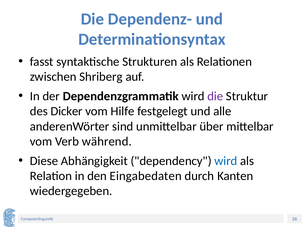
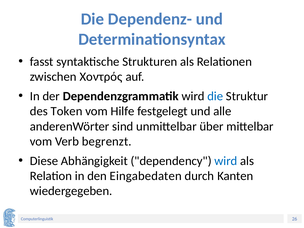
Shriberg: Shriberg -> Χοντρός (101, 77)
die colour: purple -> blue (215, 96)
Dicker: Dicker -> Token (67, 111)
während: während -> begrenzt (107, 141)
